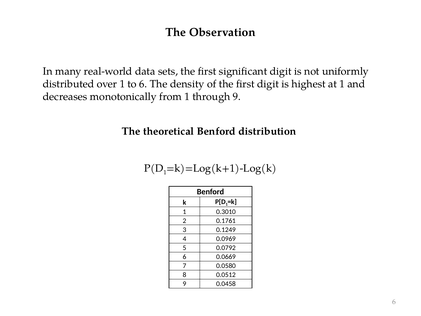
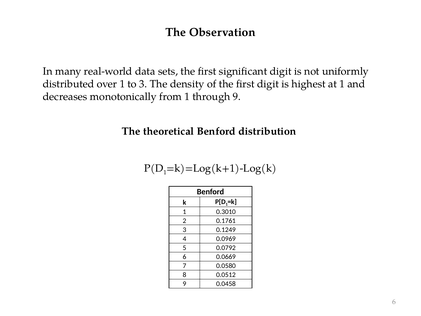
to 6: 6 -> 3 (143, 84)
